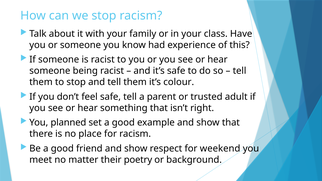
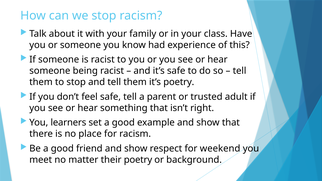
it’s colour: colour -> poetry (179, 82)
planned: planned -> learners (68, 123)
